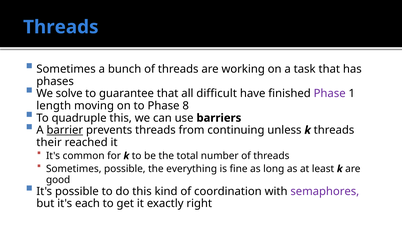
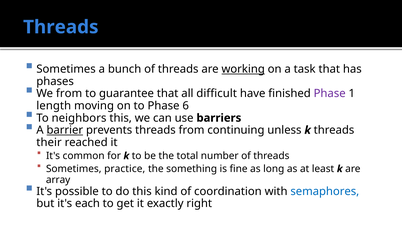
working underline: none -> present (243, 69)
We solve: solve -> from (69, 94)
8: 8 -> 6 (186, 106)
quadruple: quadruple -> neighbors (79, 118)
Sometimes possible: possible -> practice (125, 169)
everything: everything -> something (192, 169)
good: good -> array (58, 180)
semaphores colour: purple -> blue (325, 191)
